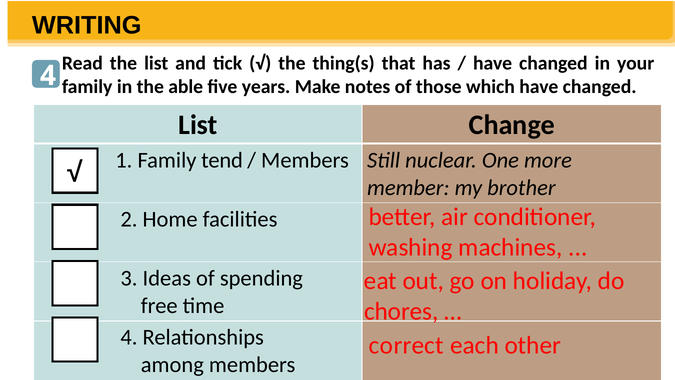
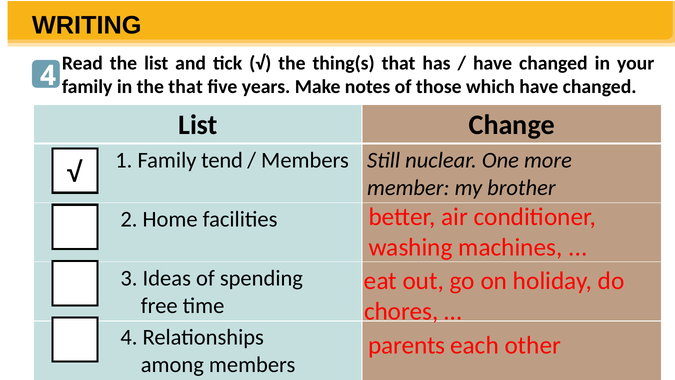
the able: able -> that (186, 87)
correct: correct -> parents (407, 345)
